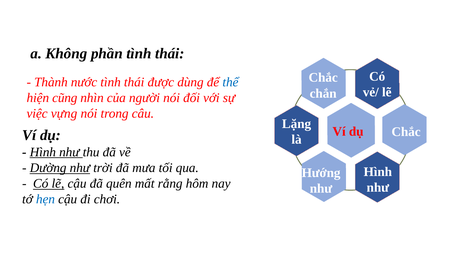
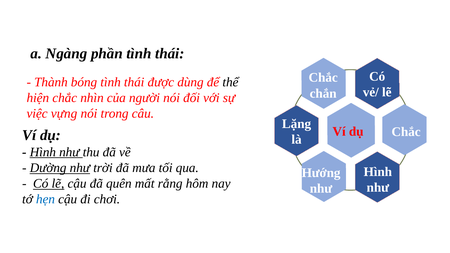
Không: Không -> Ngàng (66, 54)
nước: nước -> bóng (84, 82)
thể colour: blue -> black (230, 82)
hiện cũng: cũng -> chắc (65, 98)
